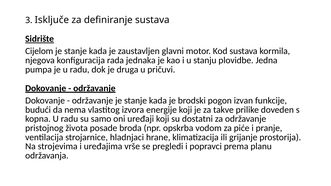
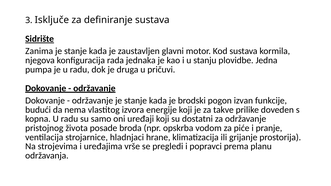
Cijelom: Cijelom -> Zanima (39, 51)
